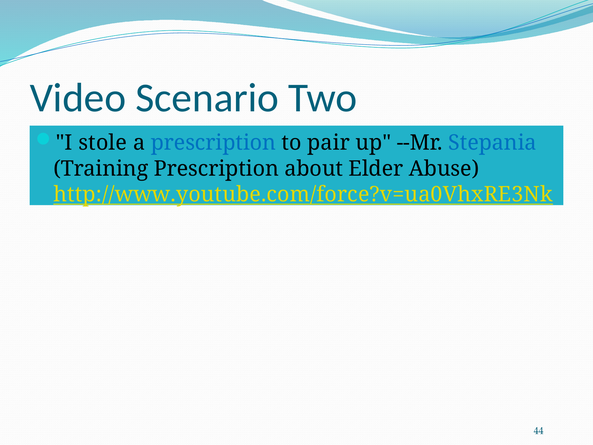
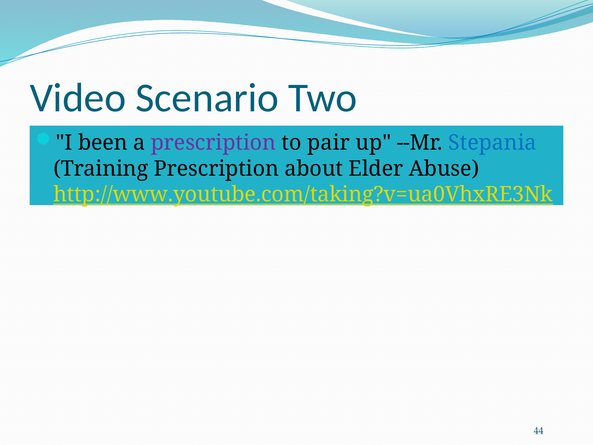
stole: stole -> been (103, 143)
prescription colour: blue -> purple (213, 143)
http://www.youtube.com/force?v=ua0VhxRE3Nk: http://www.youtube.com/force?v=ua0VhxRE3Nk -> http://www.youtube.com/taking?v=ua0VhxRE3Nk (303, 194)
